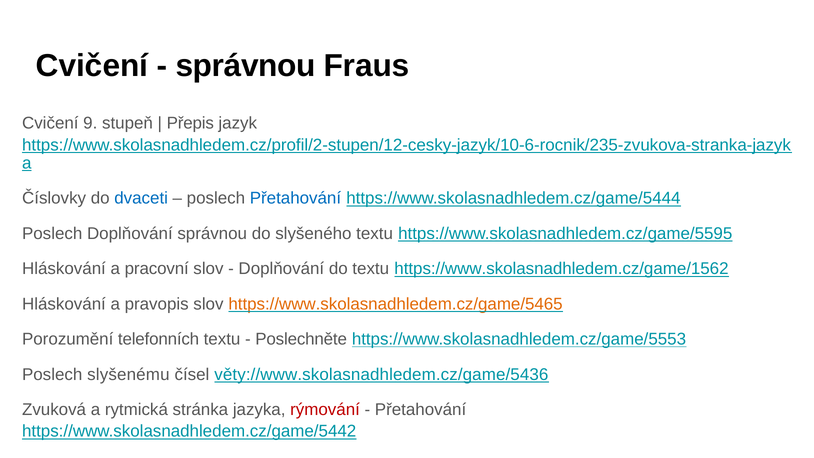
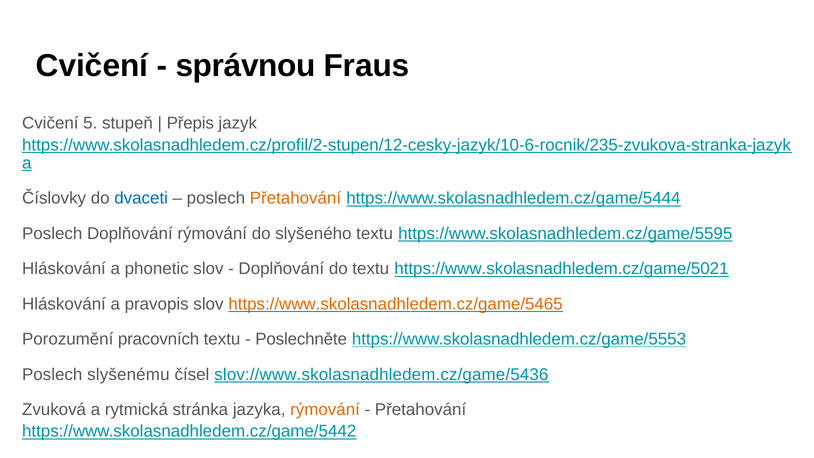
9: 9 -> 5 (90, 123)
Přetahování colour: blue -> orange (295, 198)
Doplňování správnou: správnou -> rýmování (212, 234)
pracovní: pracovní -> phonetic (157, 269)
https://www.skolasnadhledem.cz/game/1562: https://www.skolasnadhledem.cz/game/1562 -> https://www.skolasnadhledem.cz/game/5021 (561, 269)
telefonních: telefonních -> pracovních (159, 339)
věty://www.skolasnadhledem.cz/game/5436: věty://www.skolasnadhledem.cz/game/5436 -> slov://www.skolasnadhledem.cz/game/5436 (381, 374)
rýmování colour: red -> orange (325, 410)
